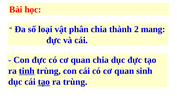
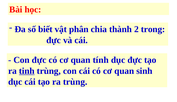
loại: loại -> biết (45, 29)
mang: mang -> trong (153, 29)
quan chia: chia -> tính (101, 60)
tạo underline: present -> none (44, 82)
